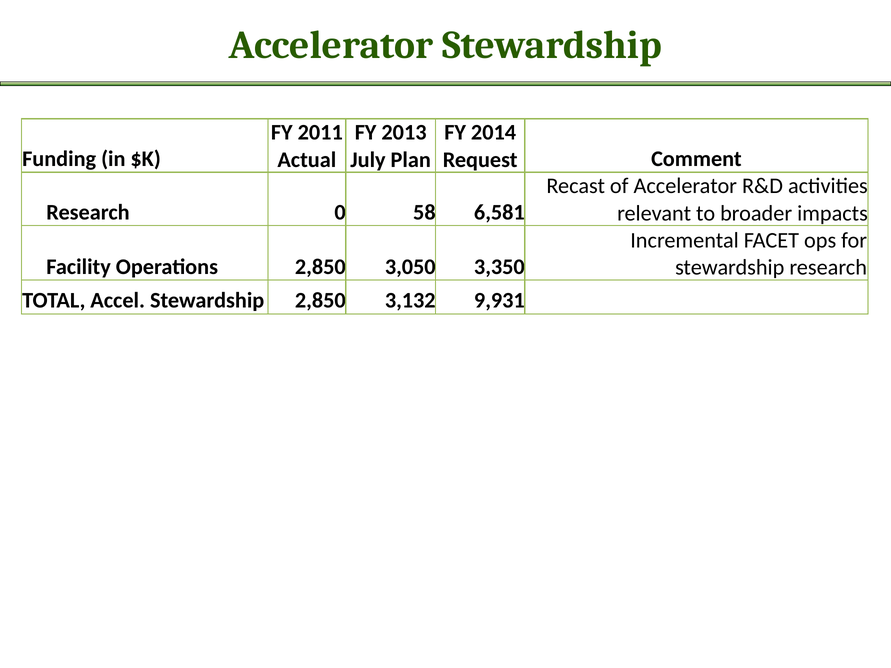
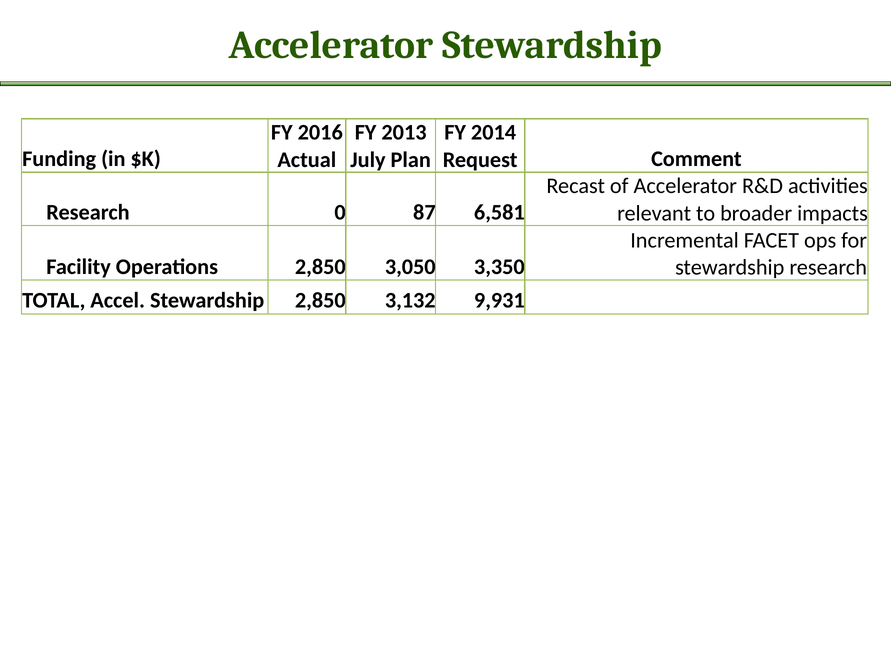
2011: 2011 -> 2016 (320, 133)
58: 58 -> 87 (424, 212)
